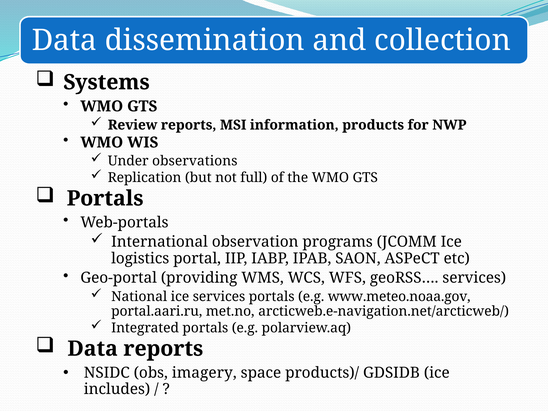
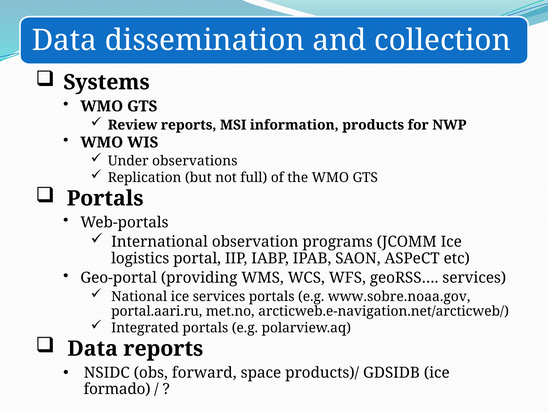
www.meteo.noaa.gov: www.meteo.noaa.gov -> www.sobre.noaa.gov (399, 297)
imagery: imagery -> forward (204, 373)
includes: includes -> formado (117, 389)
